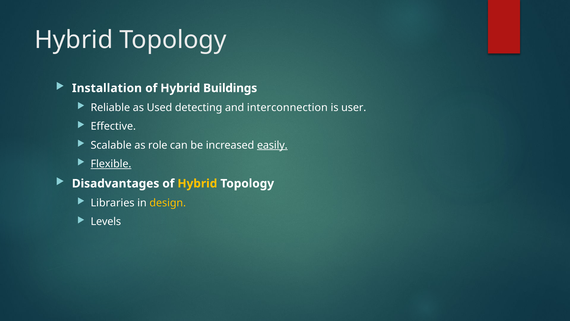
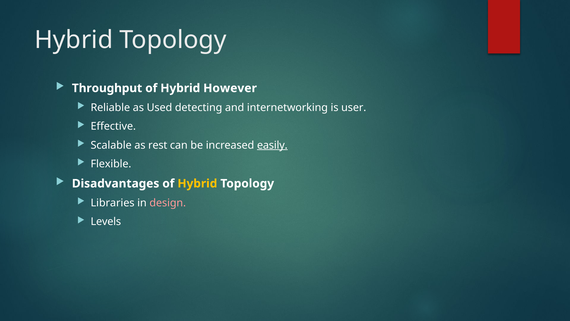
Installation: Installation -> Throughput (107, 88)
Buildings: Buildings -> However (230, 88)
interconnection: interconnection -> internetworking (287, 107)
role: role -> rest (158, 145)
Flexible underline: present -> none (111, 164)
design colour: yellow -> pink (168, 203)
